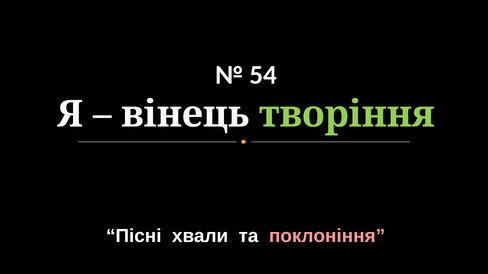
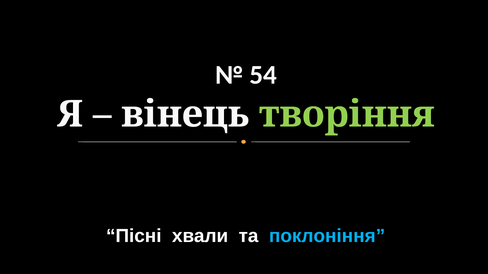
поклоніння colour: pink -> light blue (327, 236)
